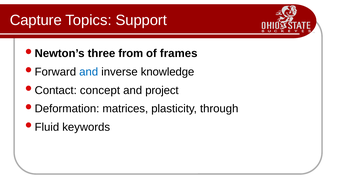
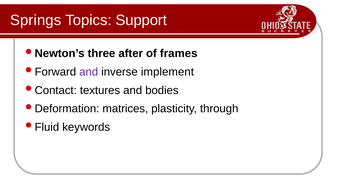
Capture: Capture -> Springs (36, 20)
from: from -> after (131, 53)
and colour: blue -> purple (89, 72)
knowledge: knowledge -> implement (167, 72)
concept: concept -> textures (100, 90)
project: project -> bodies (162, 90)
